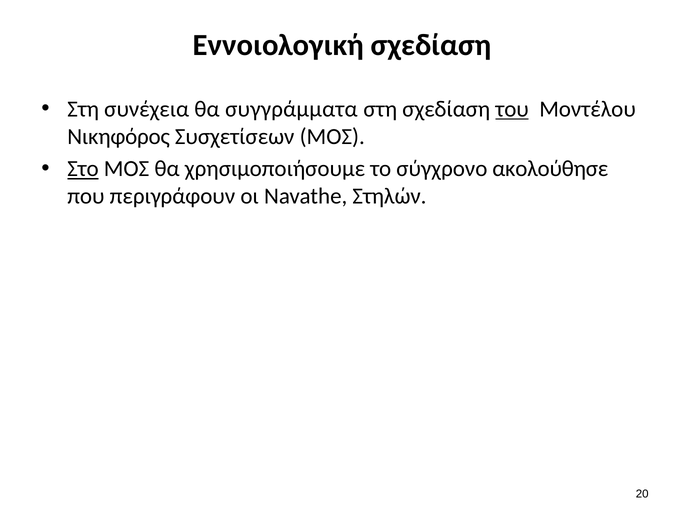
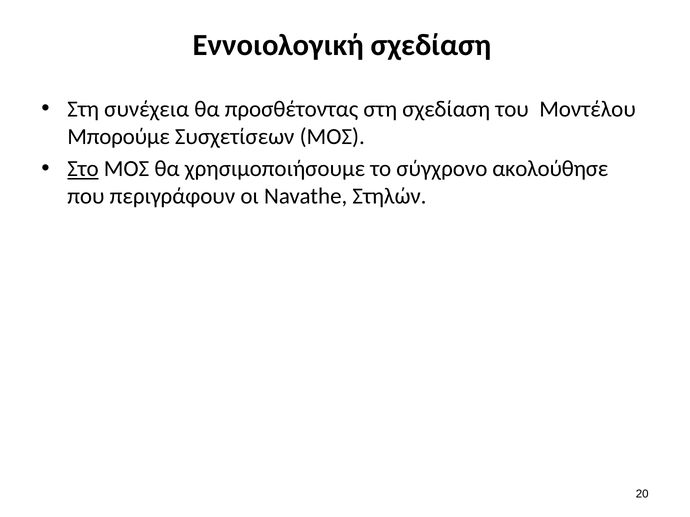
συγγράμματα: συγγράμματα -> προσθέτοντας (292, 109)
του underline: present -> none (512, 109)
Νικηφόρος: Νικηφόρος -> Μπορούμε (119, 137)
